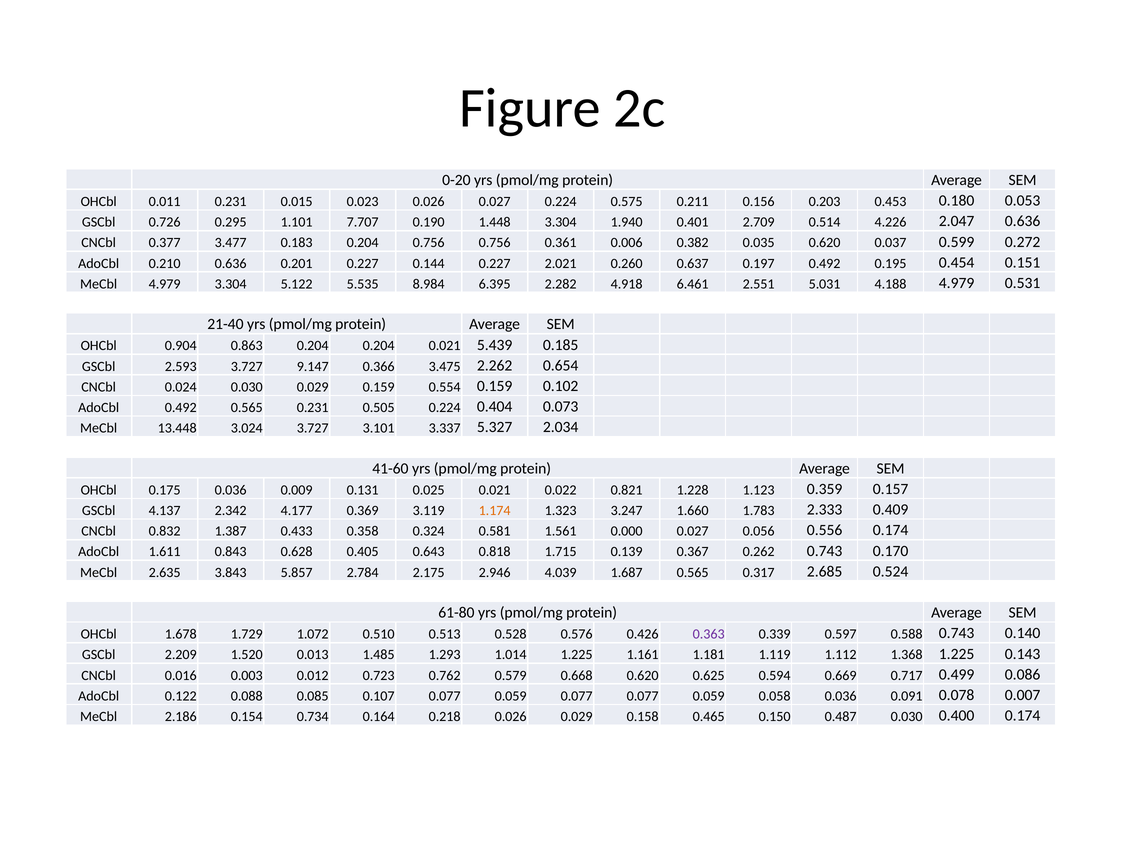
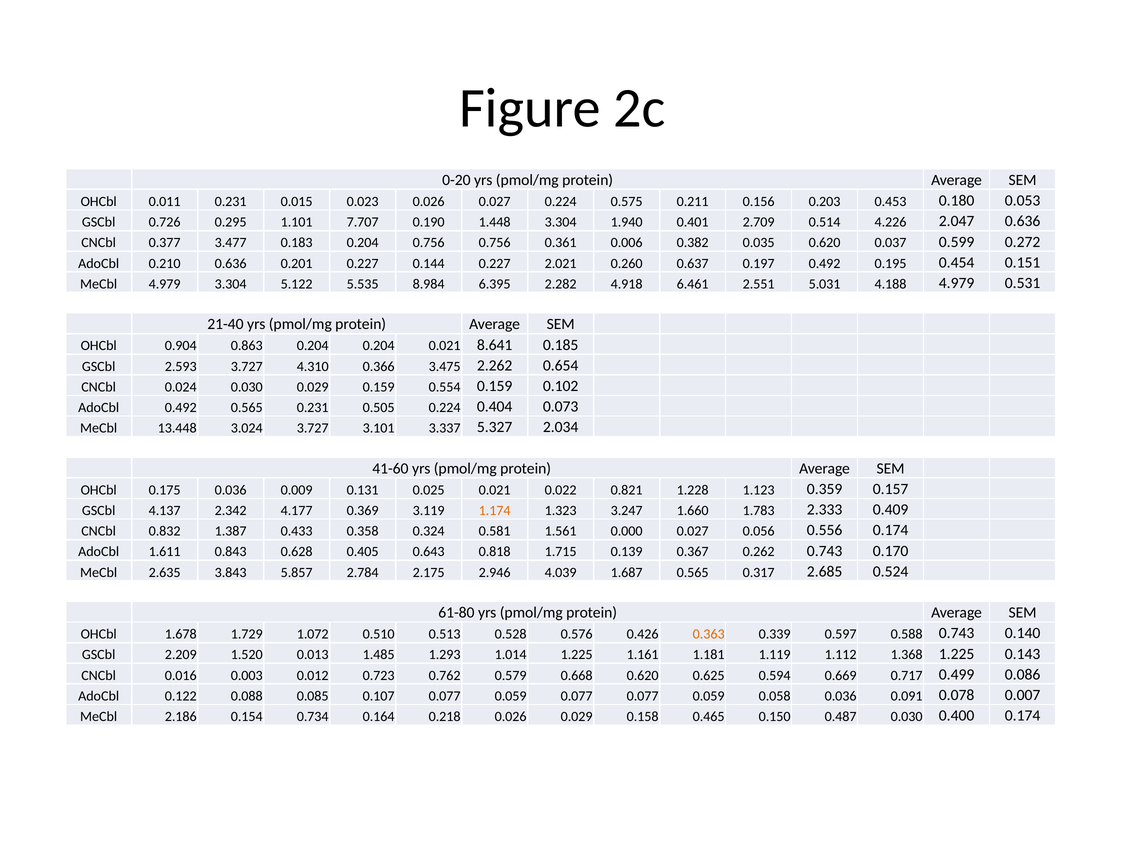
5.439: 5.439 -> 8.641 (495, 345)
9.147: 9.147 -> 4.310 (313, 366)
0.363 colour: purple -> orange (709, 634)
